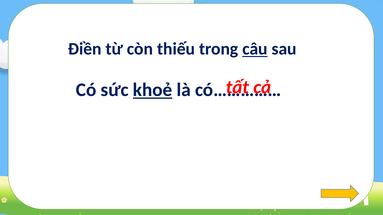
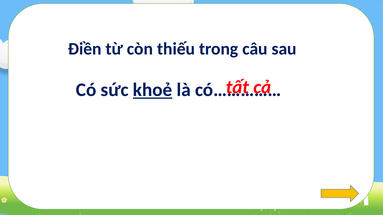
câu underline: present -> none (255, 49)
